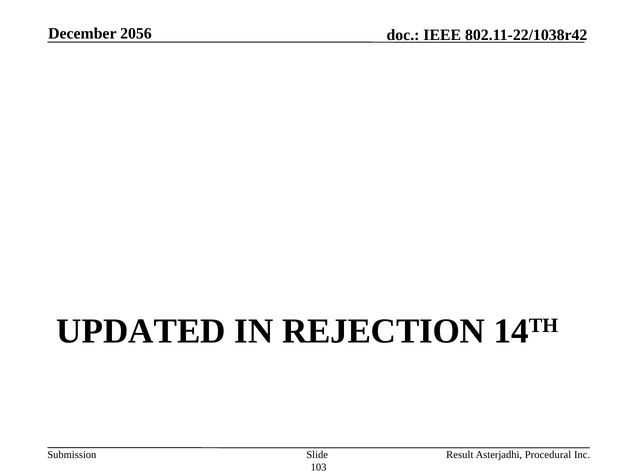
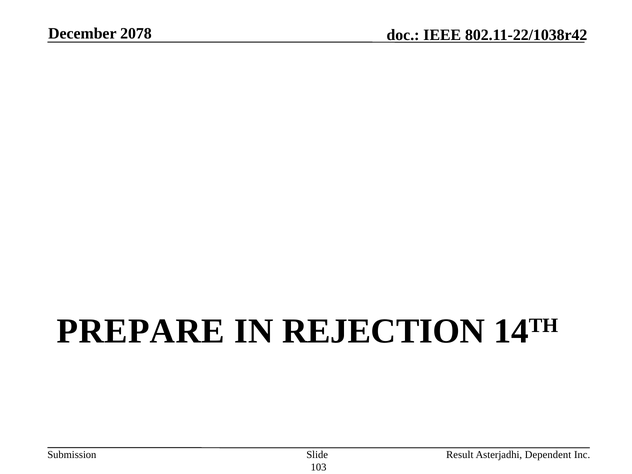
2056: 2056 -> 2078 (136, 34)
UPDATED: UPDATED -> PREPARE (141, 331)
Procedural: Procedural -> Dependent (548, 455)
